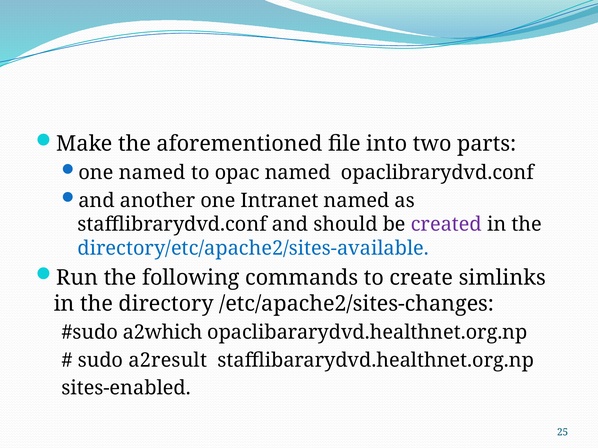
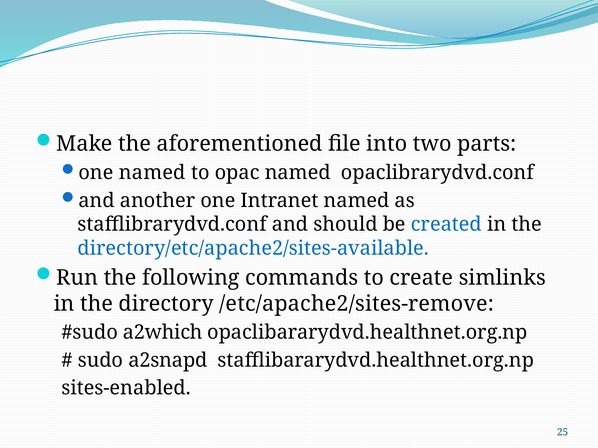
created colour: purple -> blue (446, 225)
/etc/apache2/sites-changes: /etc/apache2/sites-changes -> /etc/apache2/sites-remove (357, 304)
a2result: a2result -> a2snapd (168, 361)
